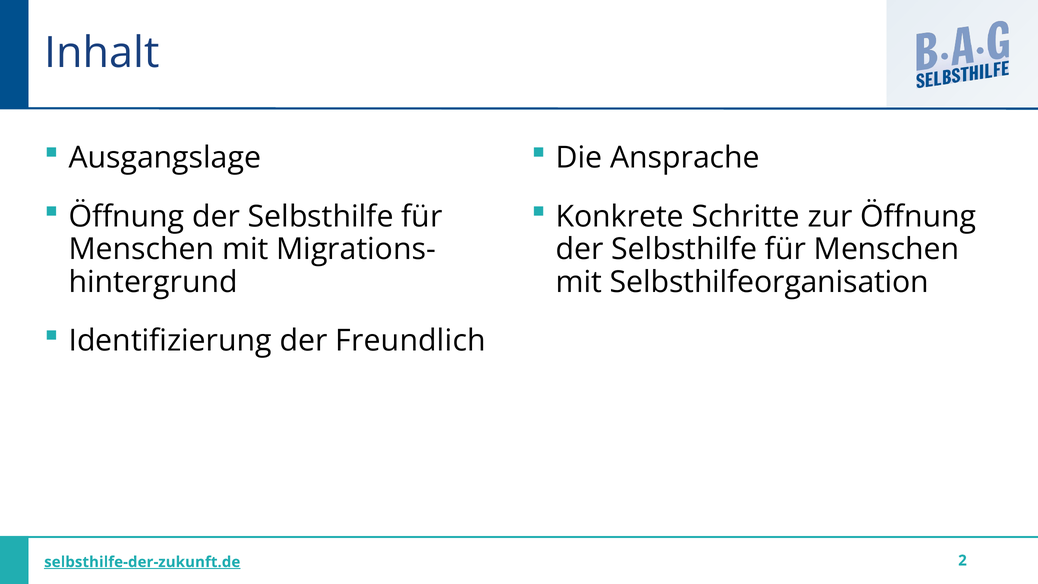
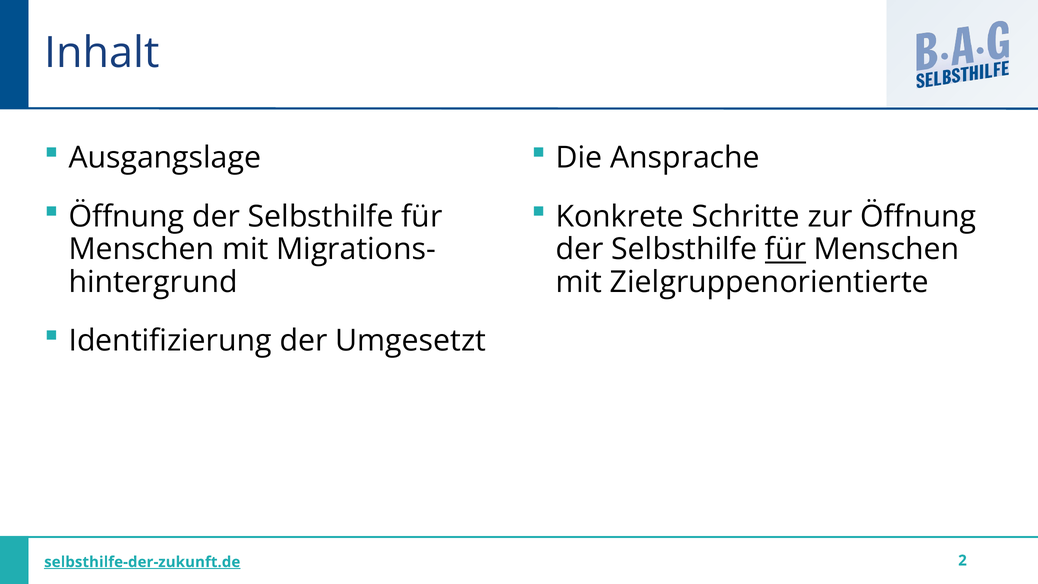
für underline: none -> present (785, 249)
Selbsthilfeorganisation: Selbsthilfeorganisation -> Zielgruppenorientierte (769, 282)
Freundlich: Freundlich -> Umgesetzt (411, 341)
